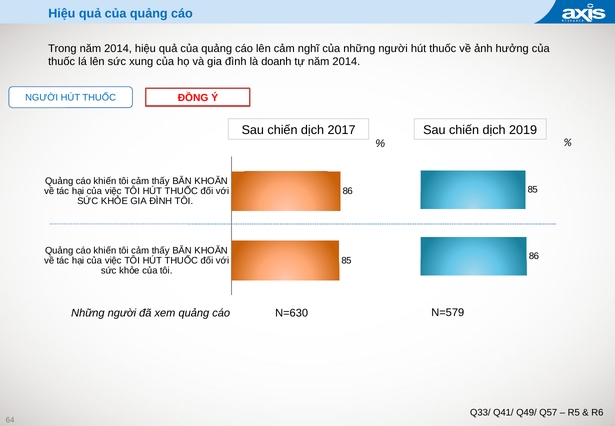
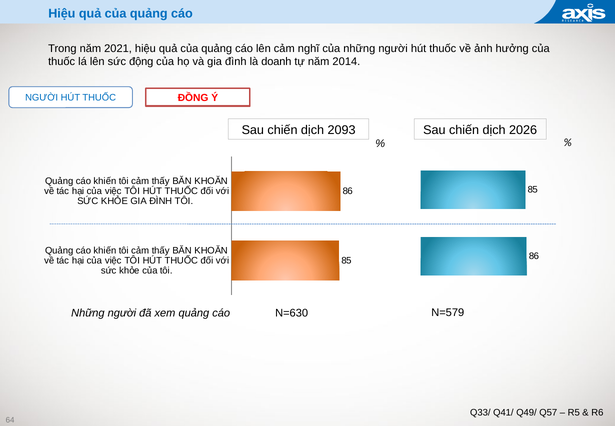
Trong năm 2014: 2014 -> 2021 (118, 48)
xung: xung -> động (141, 62)
2017: 2017 -> 2093 (342, 130)
2019: 2019 -> 2026 (523, 130)
